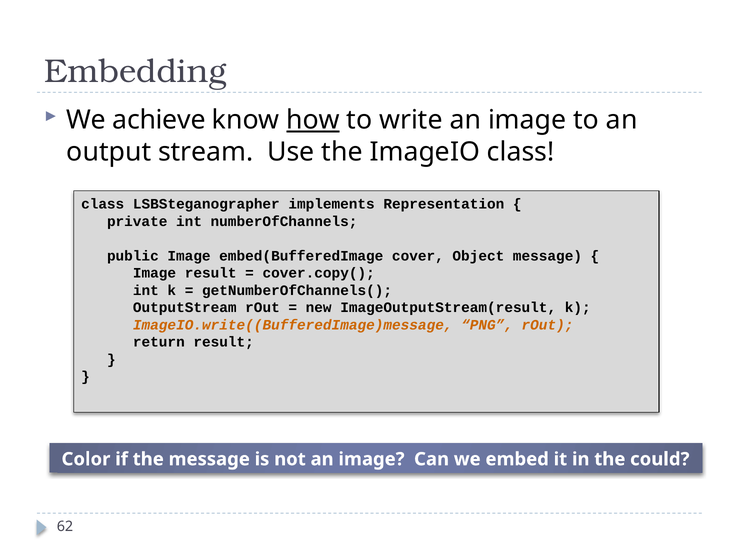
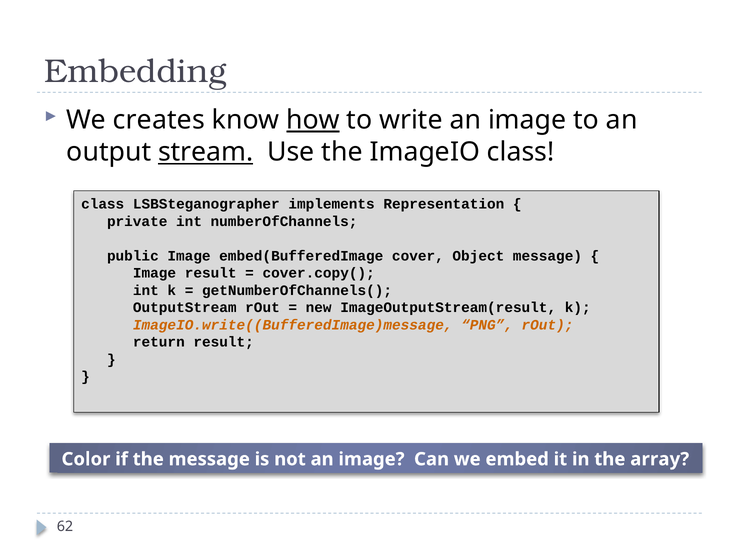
achieve: achieve -> creates (159, 120)
stream underline: none -> present (206, 152)
could: could -> array (660, 459)
